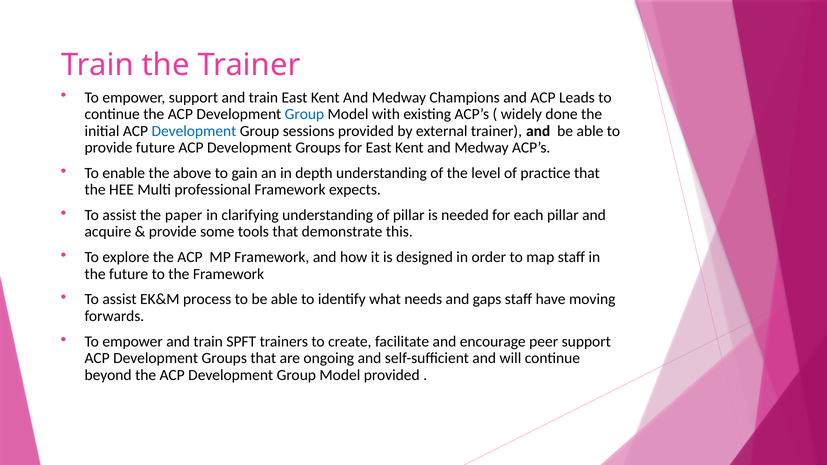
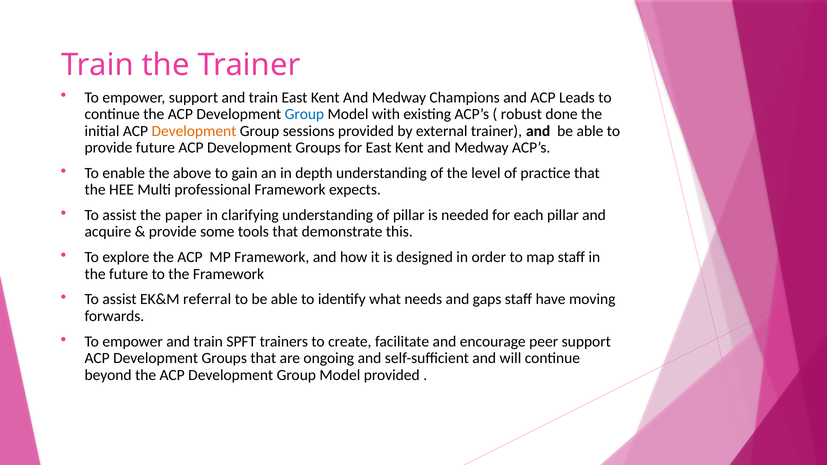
widely: widely -> robust (521, 114)
Development colour: blue -> orange (194, 131)
process: process -> referral (207, 299)
